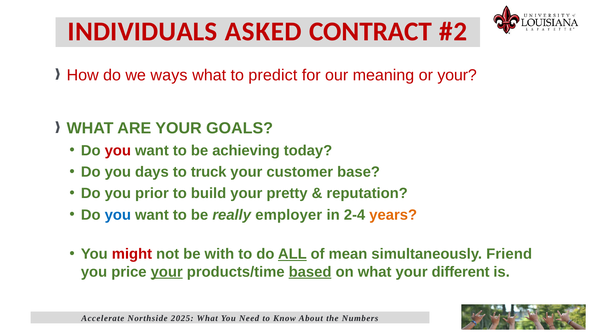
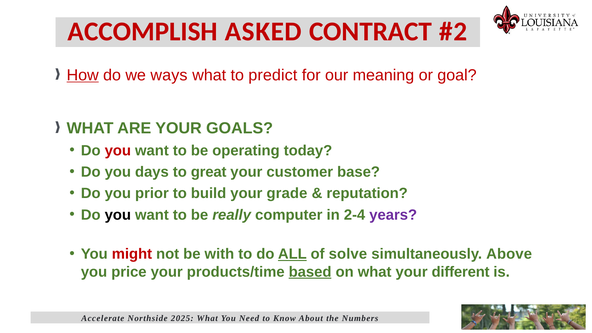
INDIVIDUALS: INDIVIDUALS -> ACCOMPLISH (143, 32)
How underline: none -> present (83, 75)
or your: your -> goal (457, 75)
achieving: achieving -> operating (246, 150)
truck: truck -> great (209, 172)
pretty: pretty -> grade (287, 193)
you colour: blue -> black (118, 215)
employer: employer -> computer (289, 215)
years colour: orange -> purple (393, 215)
mean: mean -> solve (348, 254)
Friend: Friend -> Above (509, 254)
your underline: present -> none (167, 272)
